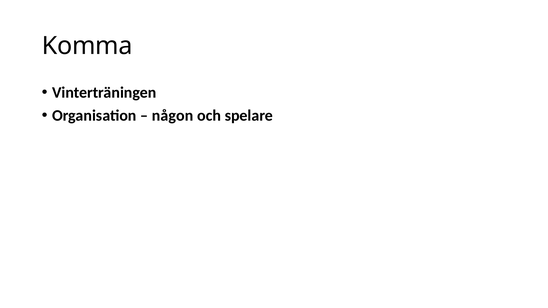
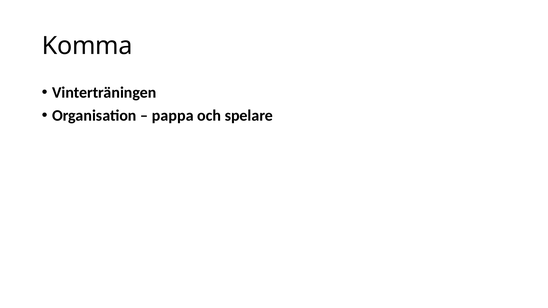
någon: någon -> pappa (173, 116)
